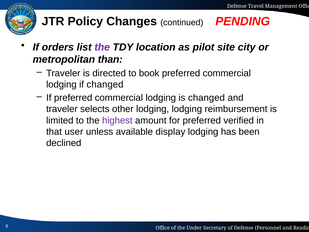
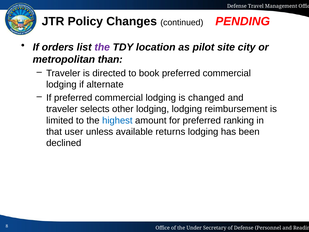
if changed: changed -> alternate (105, 84)
highest colour: purple -> blue (117, 120)
verified: verified -> ranking (239, 120)
display: display -> returns (170, 132)
